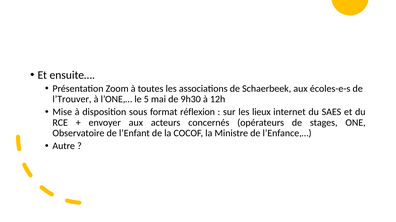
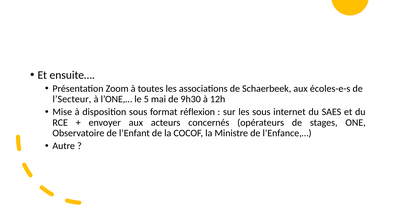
l’Trouver: l’Trouver -> l’Secteur (72, 100)
les lieux: lieux -> sous (261, 112)
